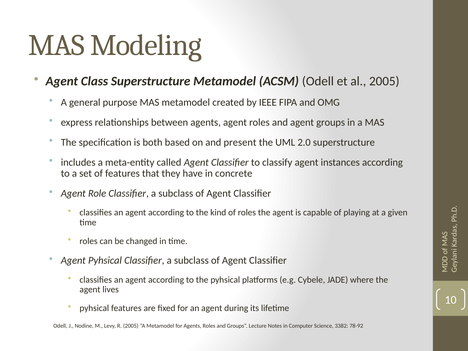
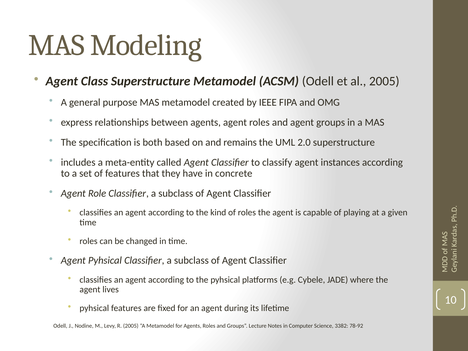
present: present -> remains (240, 142)
